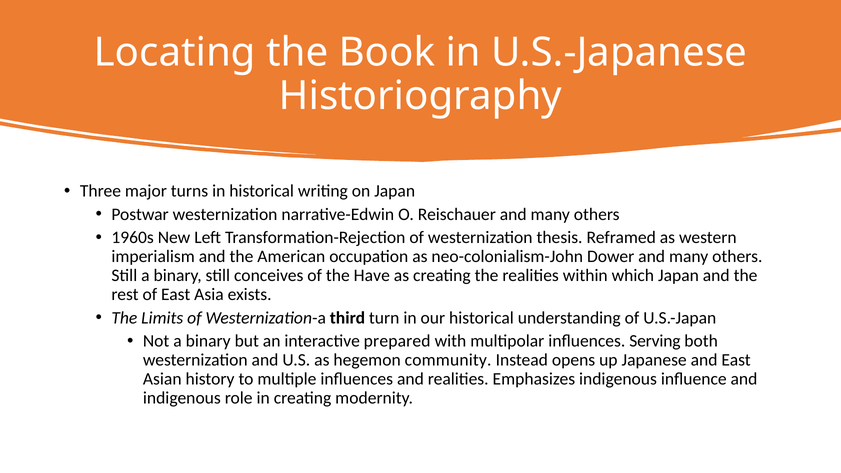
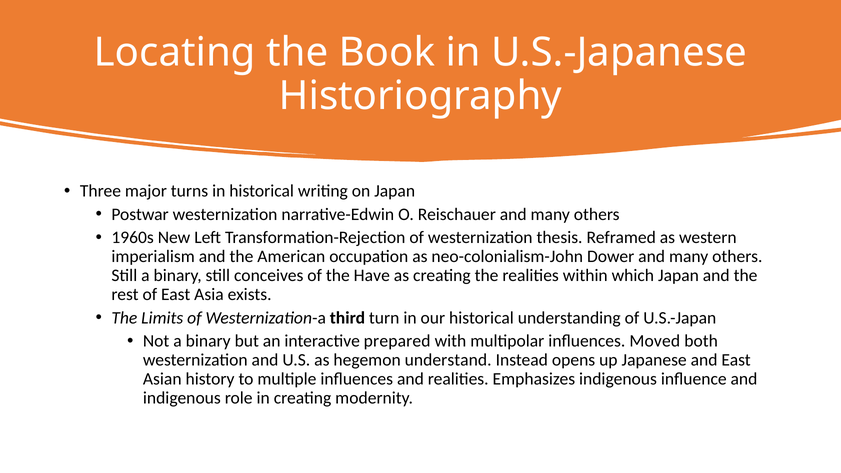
Serving: Serving -> Moved (655, 341)
community: community -> understand (448, 360)
